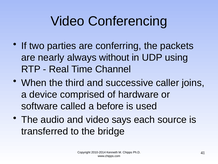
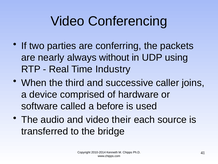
Channel: Channel -> Industry (113, 69)
says: says -> their (121, 119)
